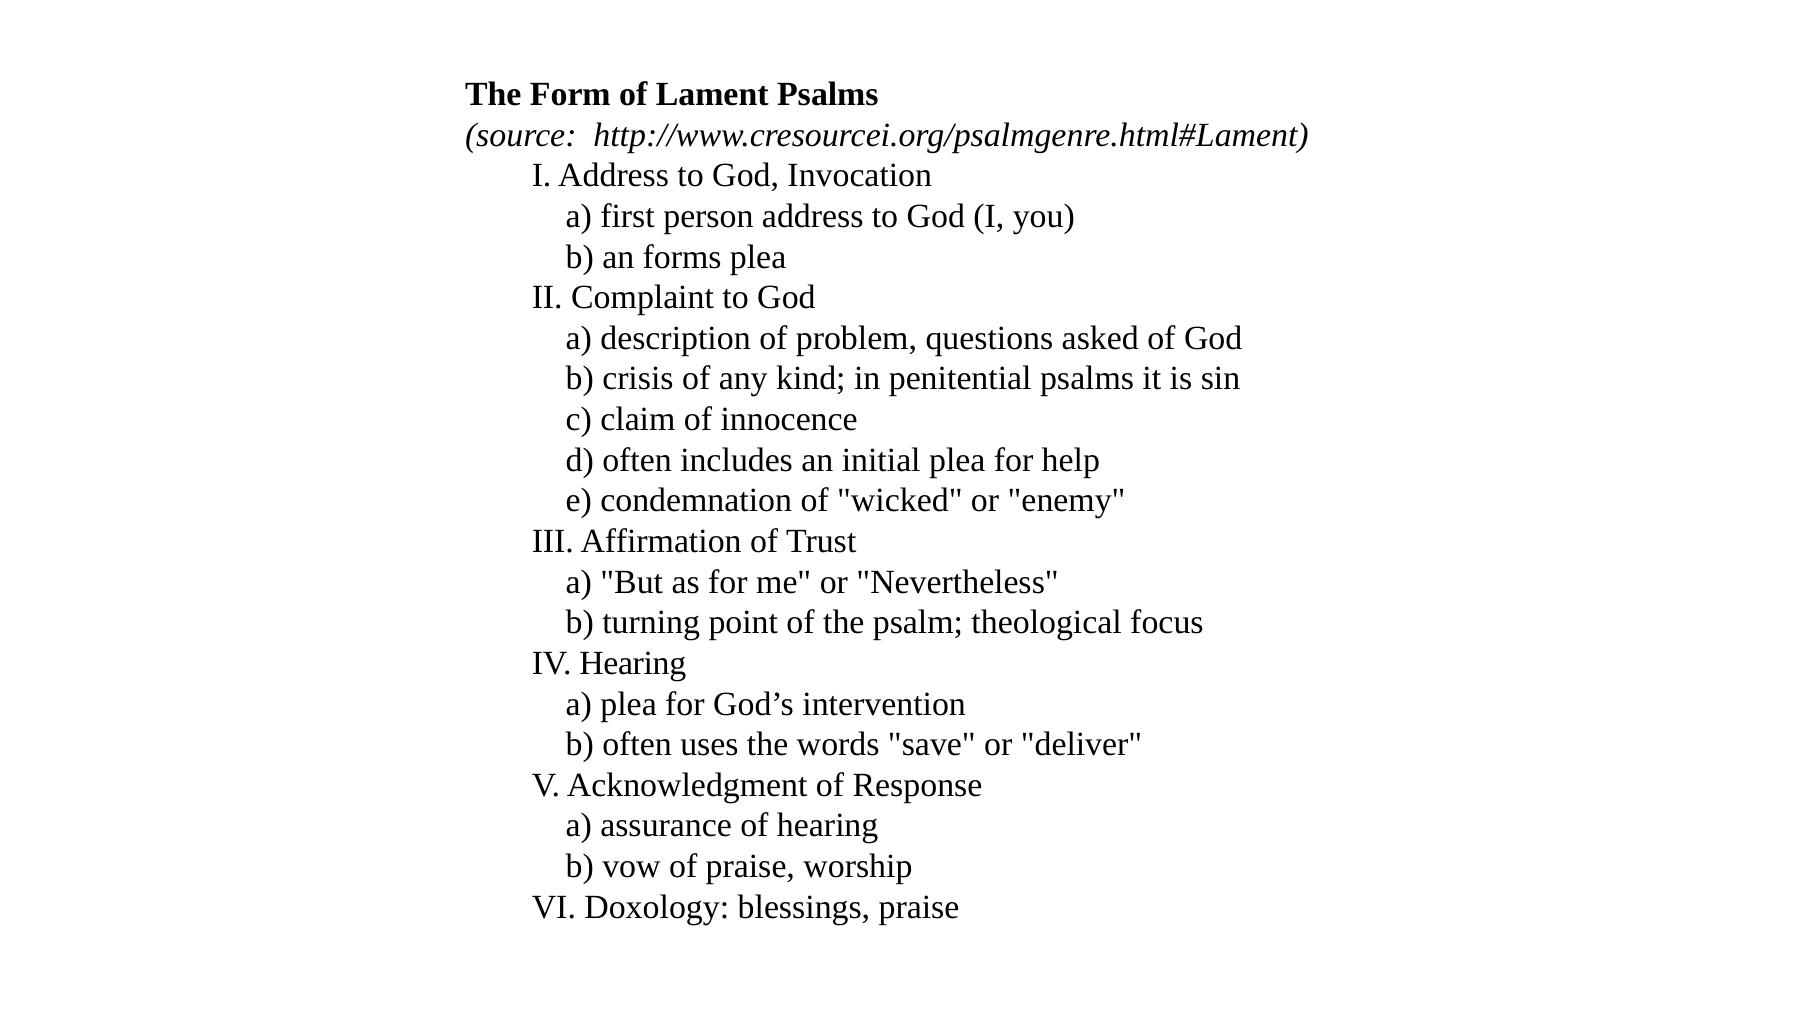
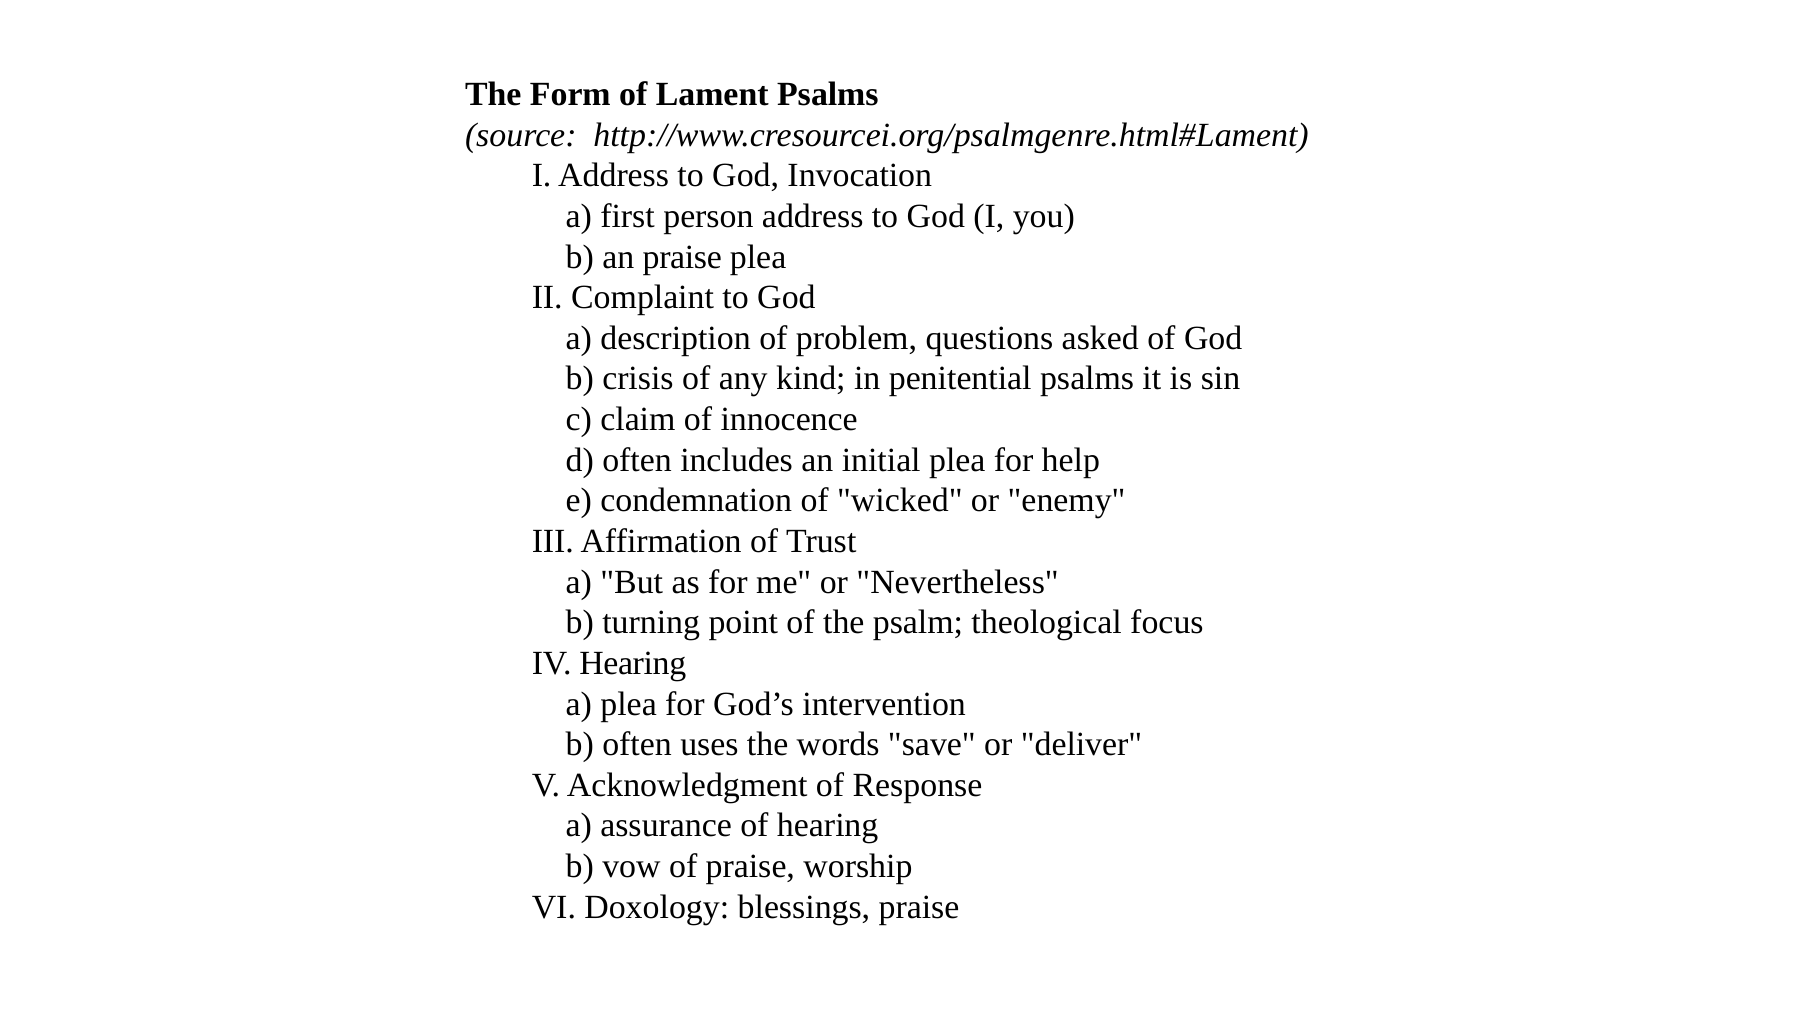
an forms: forms -> praise (682, 257)
